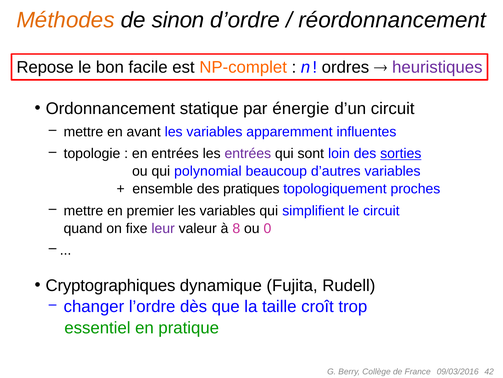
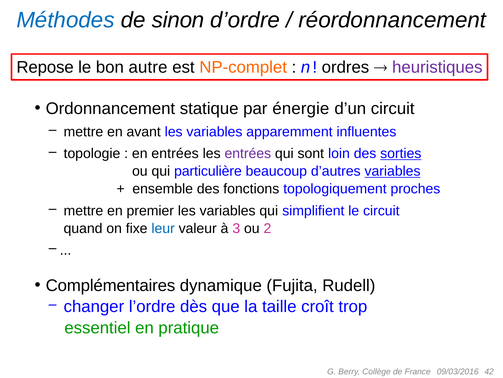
Méthodes colour: orange -> blue (65, 20)
facile: facile -> autre (148, 67)
polynomial: polynomial -> particulière (208, 171)
variables underline: none -> present (393, 171)
pratiques: pratiques -> fonctions (251, 189)
leur colour: purple -> blue (163, 228)
8: 8 -> 3 (236, 228)
0: 0 -> 2 (267, 228)
Cryptographiques: Cryptographiques -> Complémentaires (110, 285)
